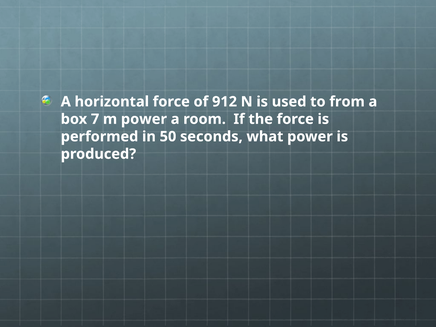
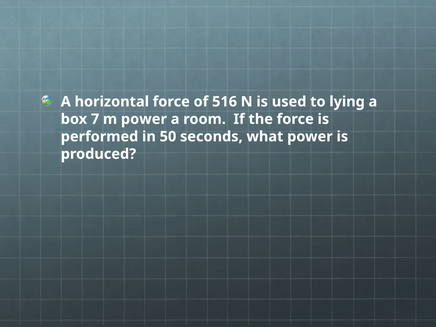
912: 912 -> 516 (225, 102)
from: from -> lying (347, 102)
